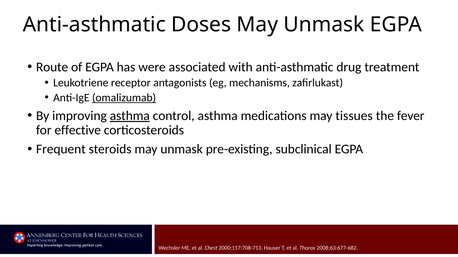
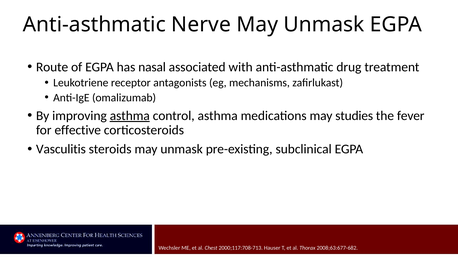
Doses: Doses -> Nerve (201, 25)
were: were -> nasal (152, 67)
omalizumab underline: present -> none (124, 98)
tissues: tissues -> studies (354, 116)
Frequent: Frequent -> Vasculitis (61, 150)
